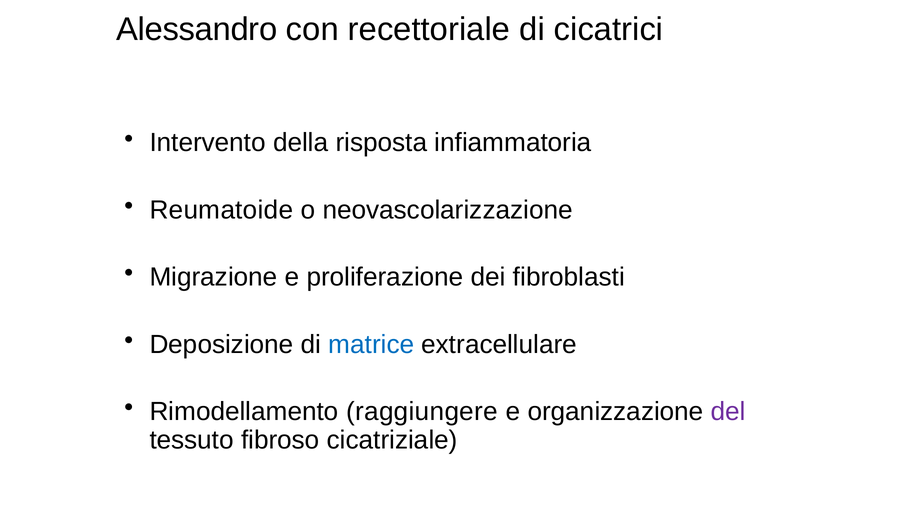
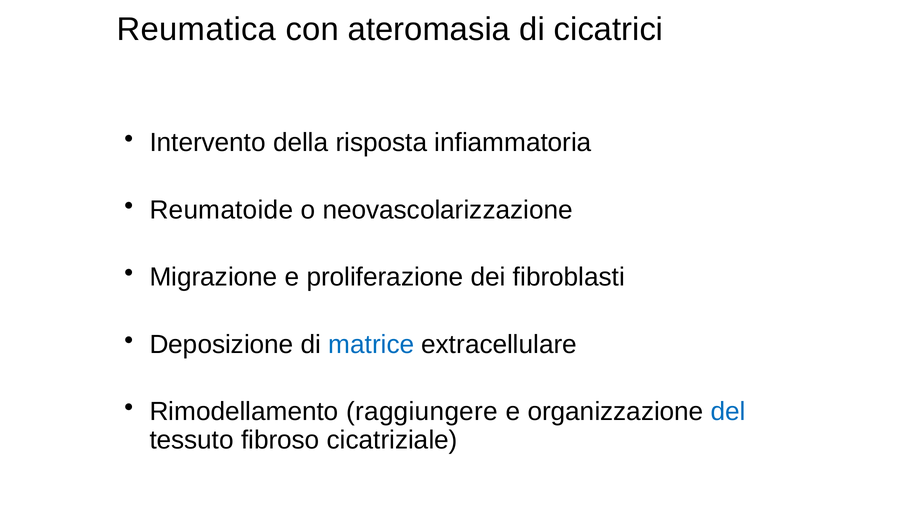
Alessandro: Alessandro -> Reumatica (196, 30)
recettoriale: recettoriale -> ateromasia (429, 30)
del colour: purple -> blue (728, 411)
